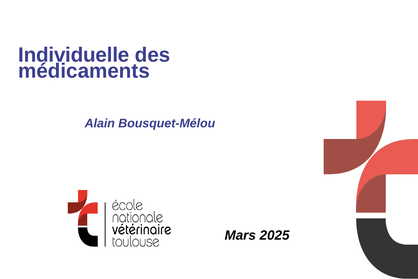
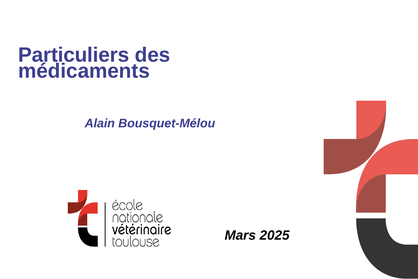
Individuelle: Individuelle -> Particuliers (74, 55)
